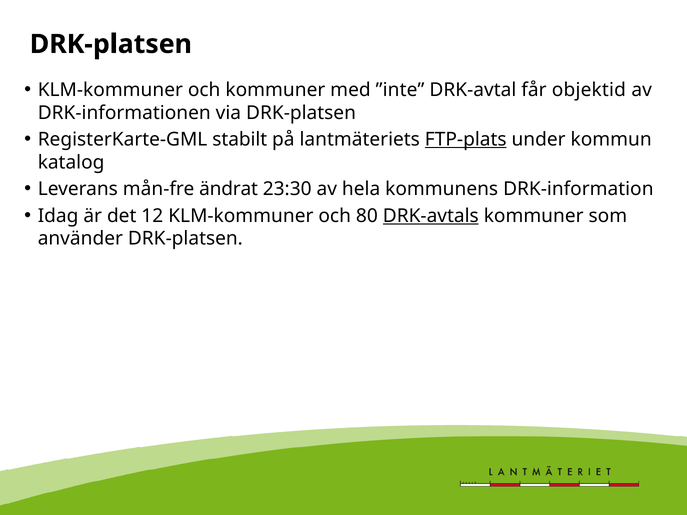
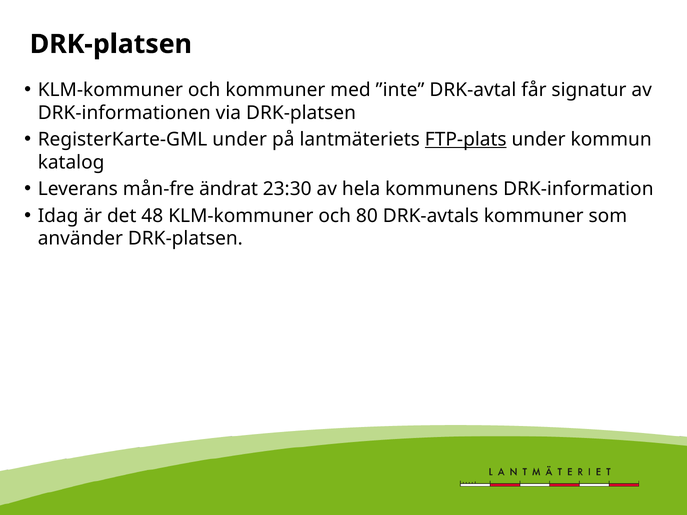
objektid: objektid -> signatur (589, 90)
RegisterKarte-GML stabilt: stabilt -> under (240, 140)
12: 12 -> 48 (152, 216)
DRK-avtals underline: present -> none (431, 216)
